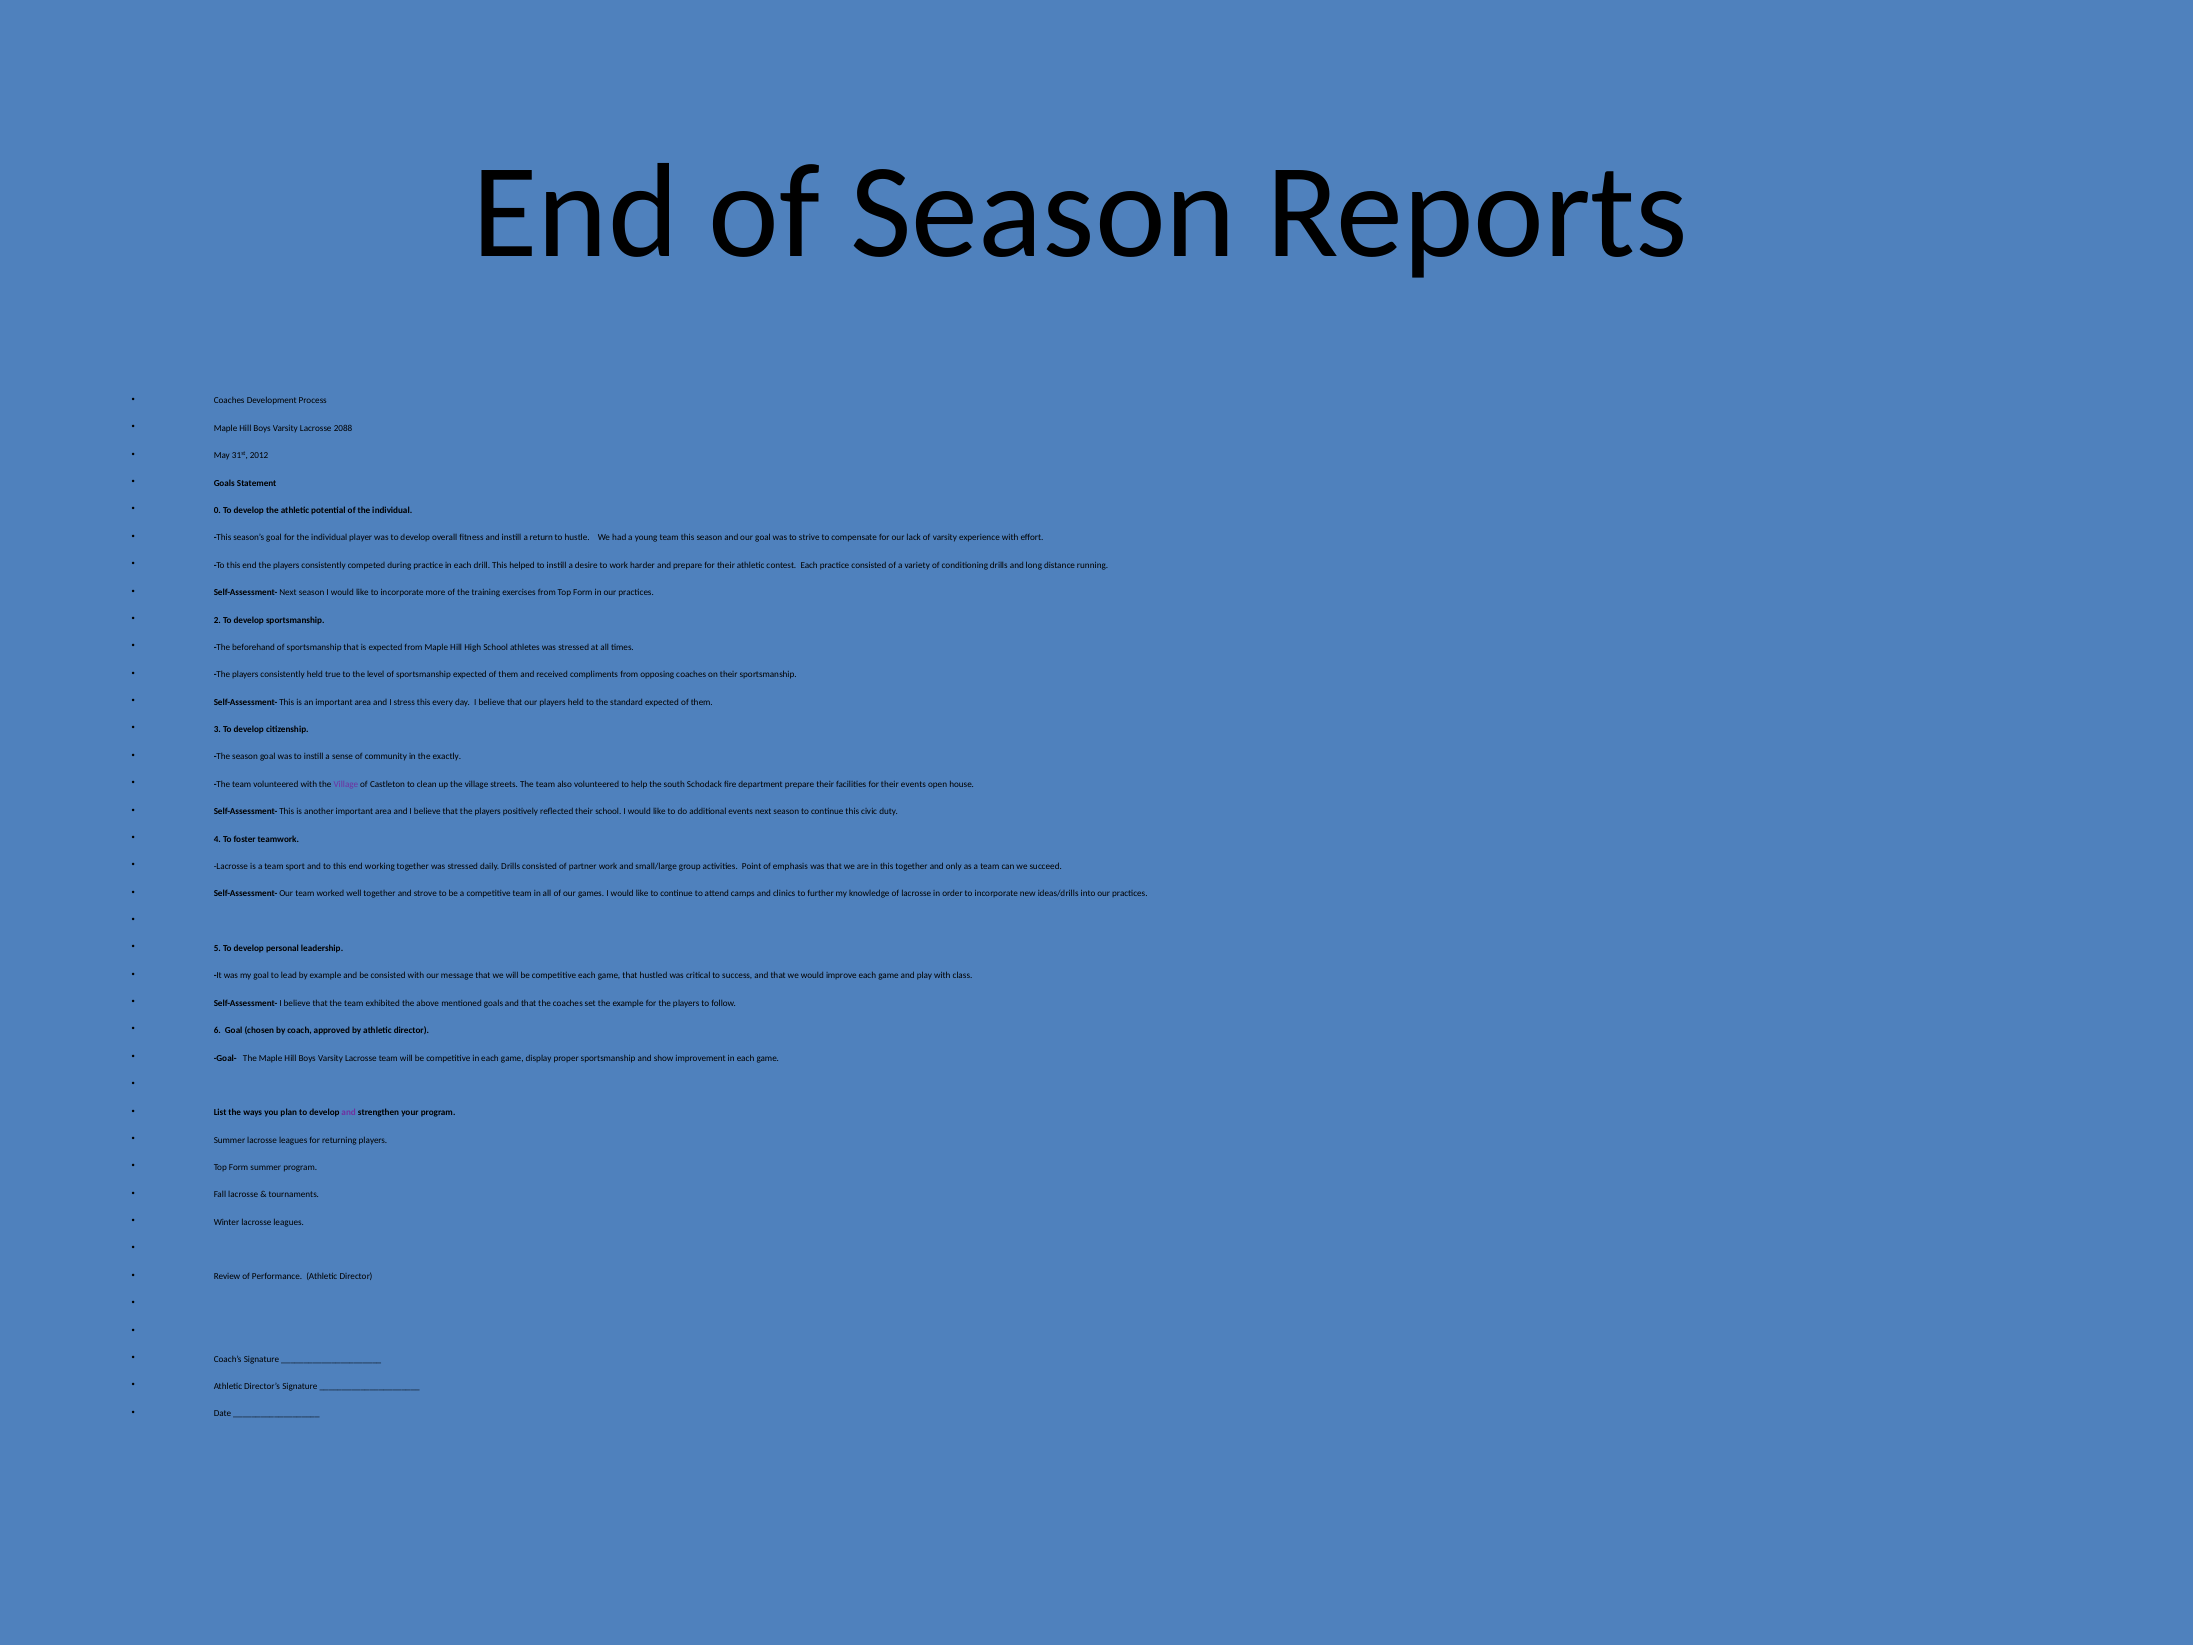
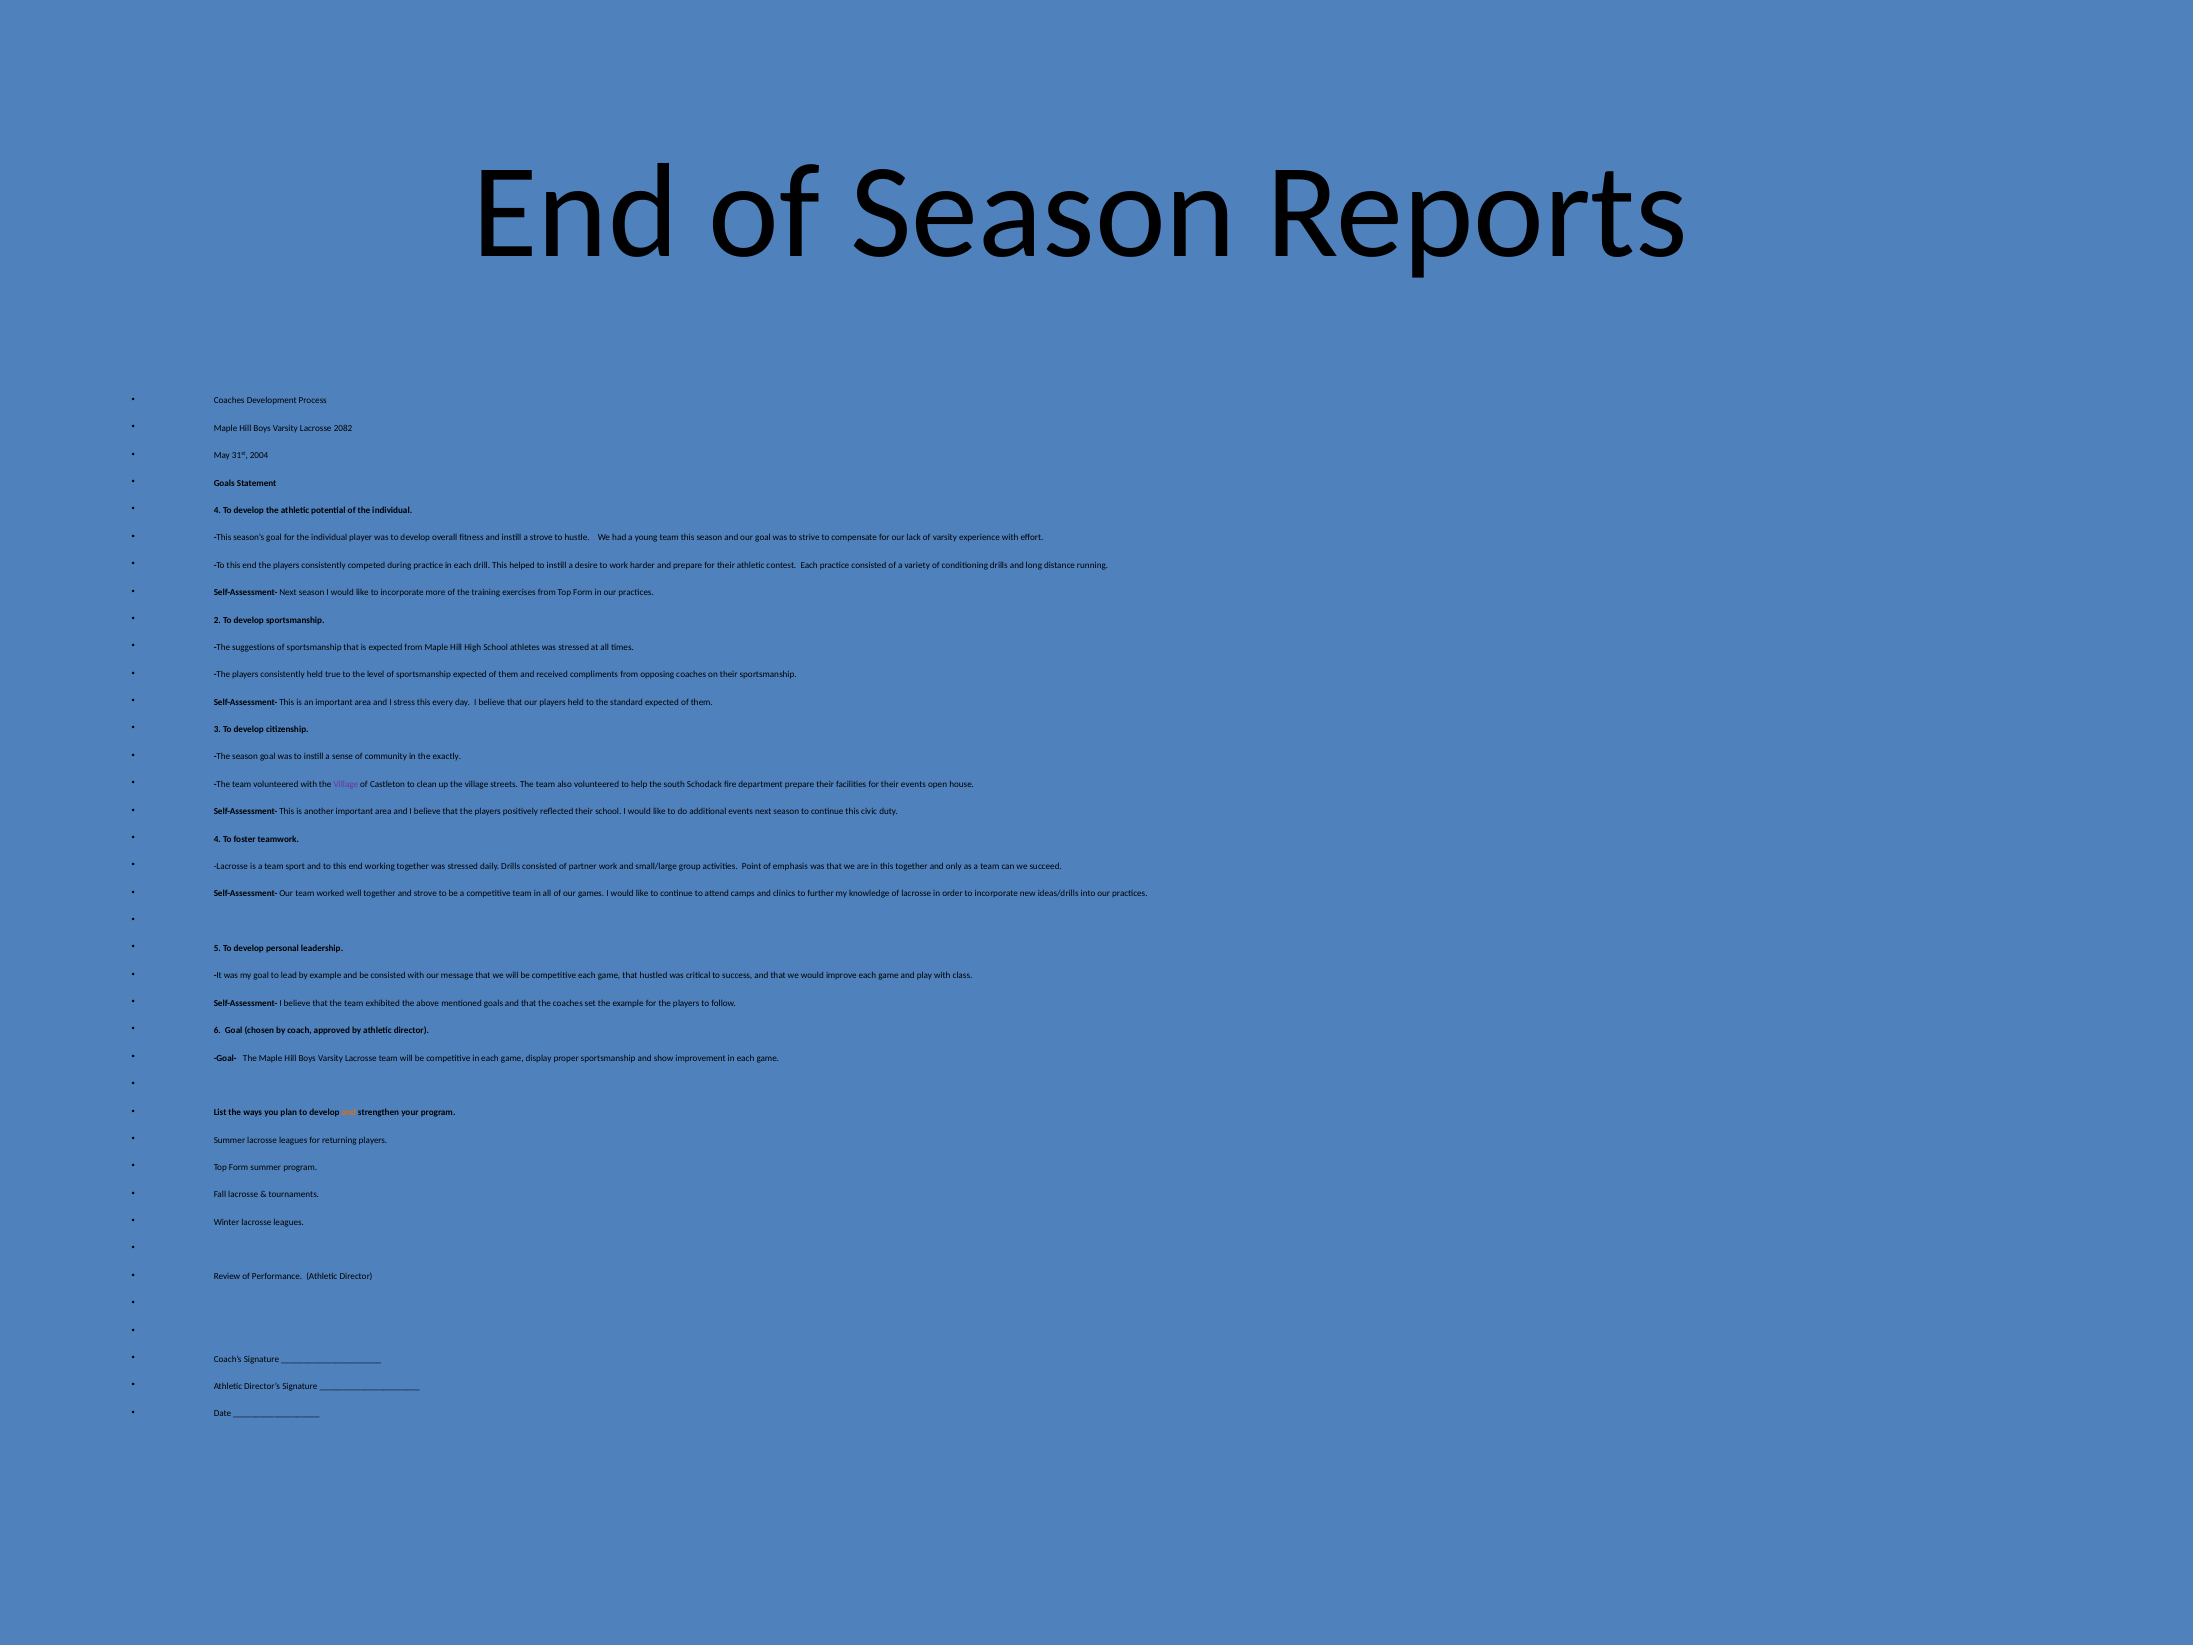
2088: 2088 -> 2082 (343, 428)
2012: 2012 -> 2004 (259, 456)
0: 0 -> 4 (217, 510)
a return: return -> strove (541, 538)
beforehand: beforehand -> suggestions (254, 647)
and colour: purple -> orange (349, 1113)
